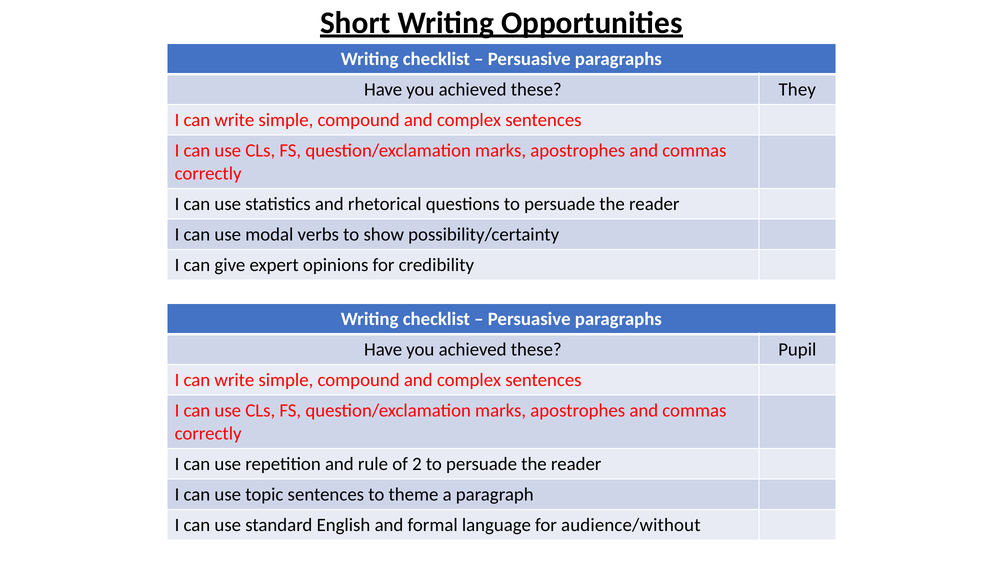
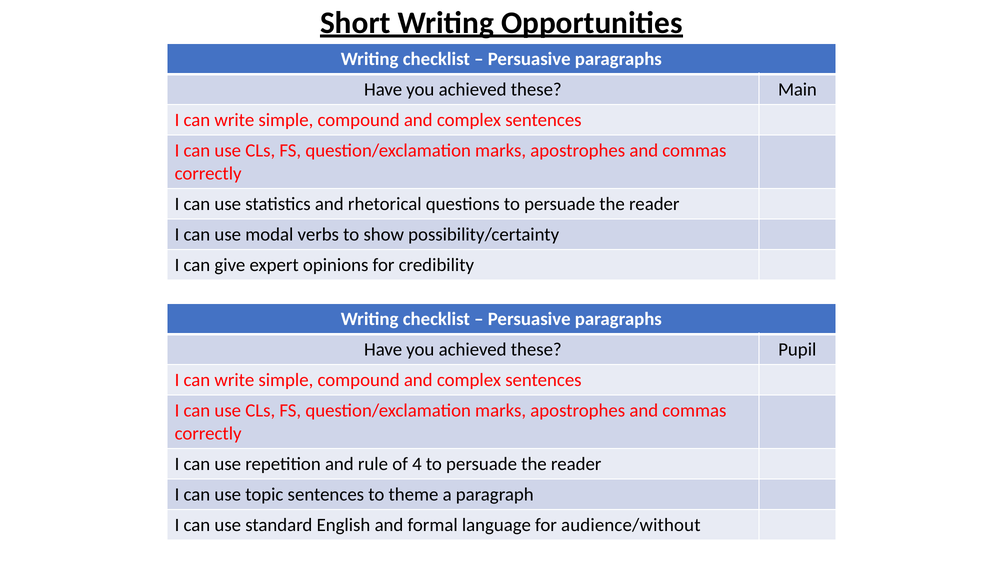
They: They -> Main (797, 90)
2: 2 -> 4 (417, 464)
